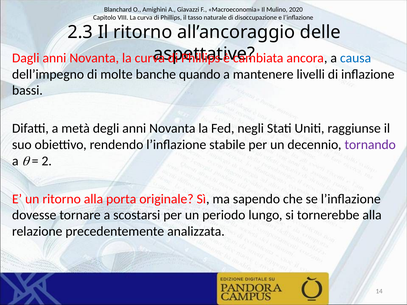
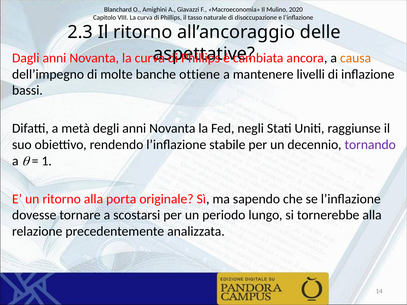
causa colour: blue -> orange (356, 58)
quando: quando -> ottiene (200, 74)
2: 2 -> 1 (47, 161)
